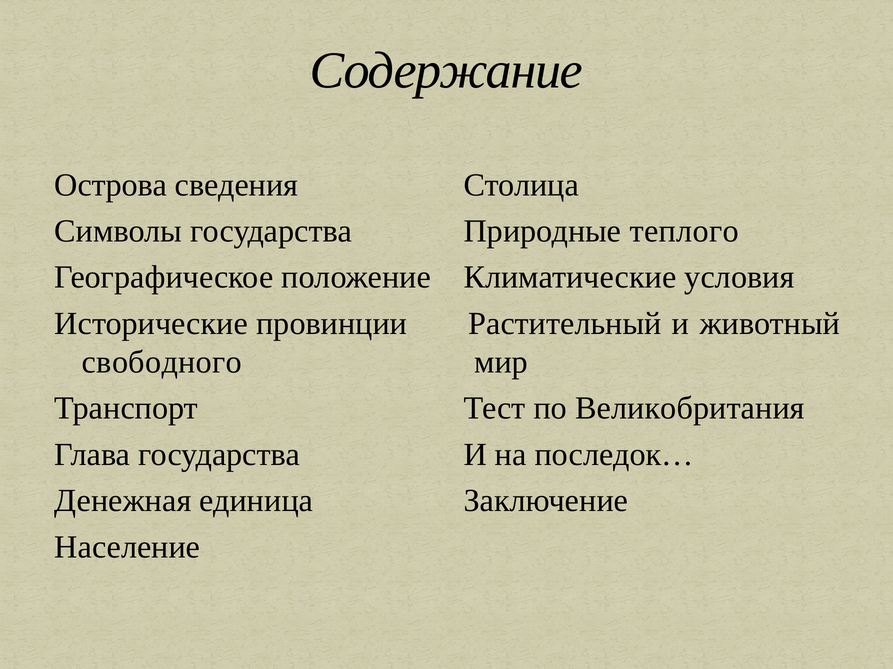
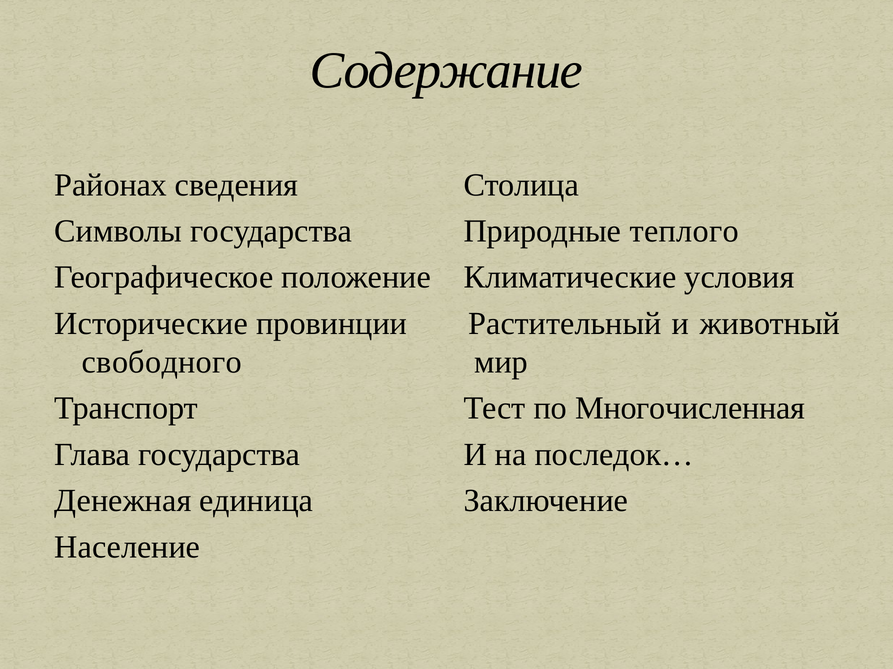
Острова: Острова -> Районах (111, 185)
Великобритания: Великобритания -> Многочисленная (690, 409)
